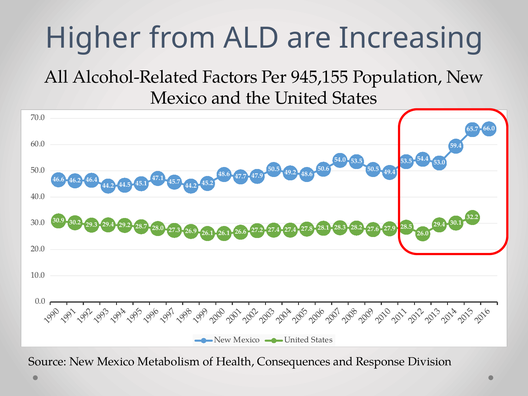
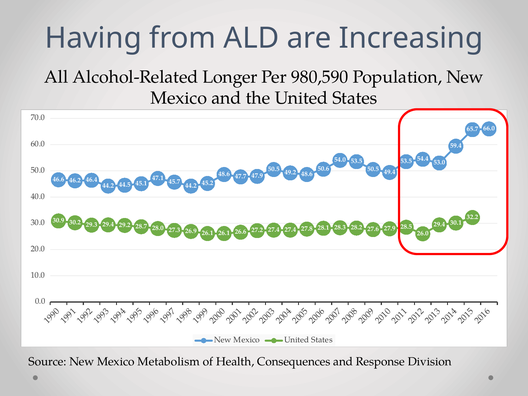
Higher: Higher -> Having (93, 38)
Factors: Factors -> Longer (230, 77)
945,155: 945,155 -> 980,590 (320, 77)
